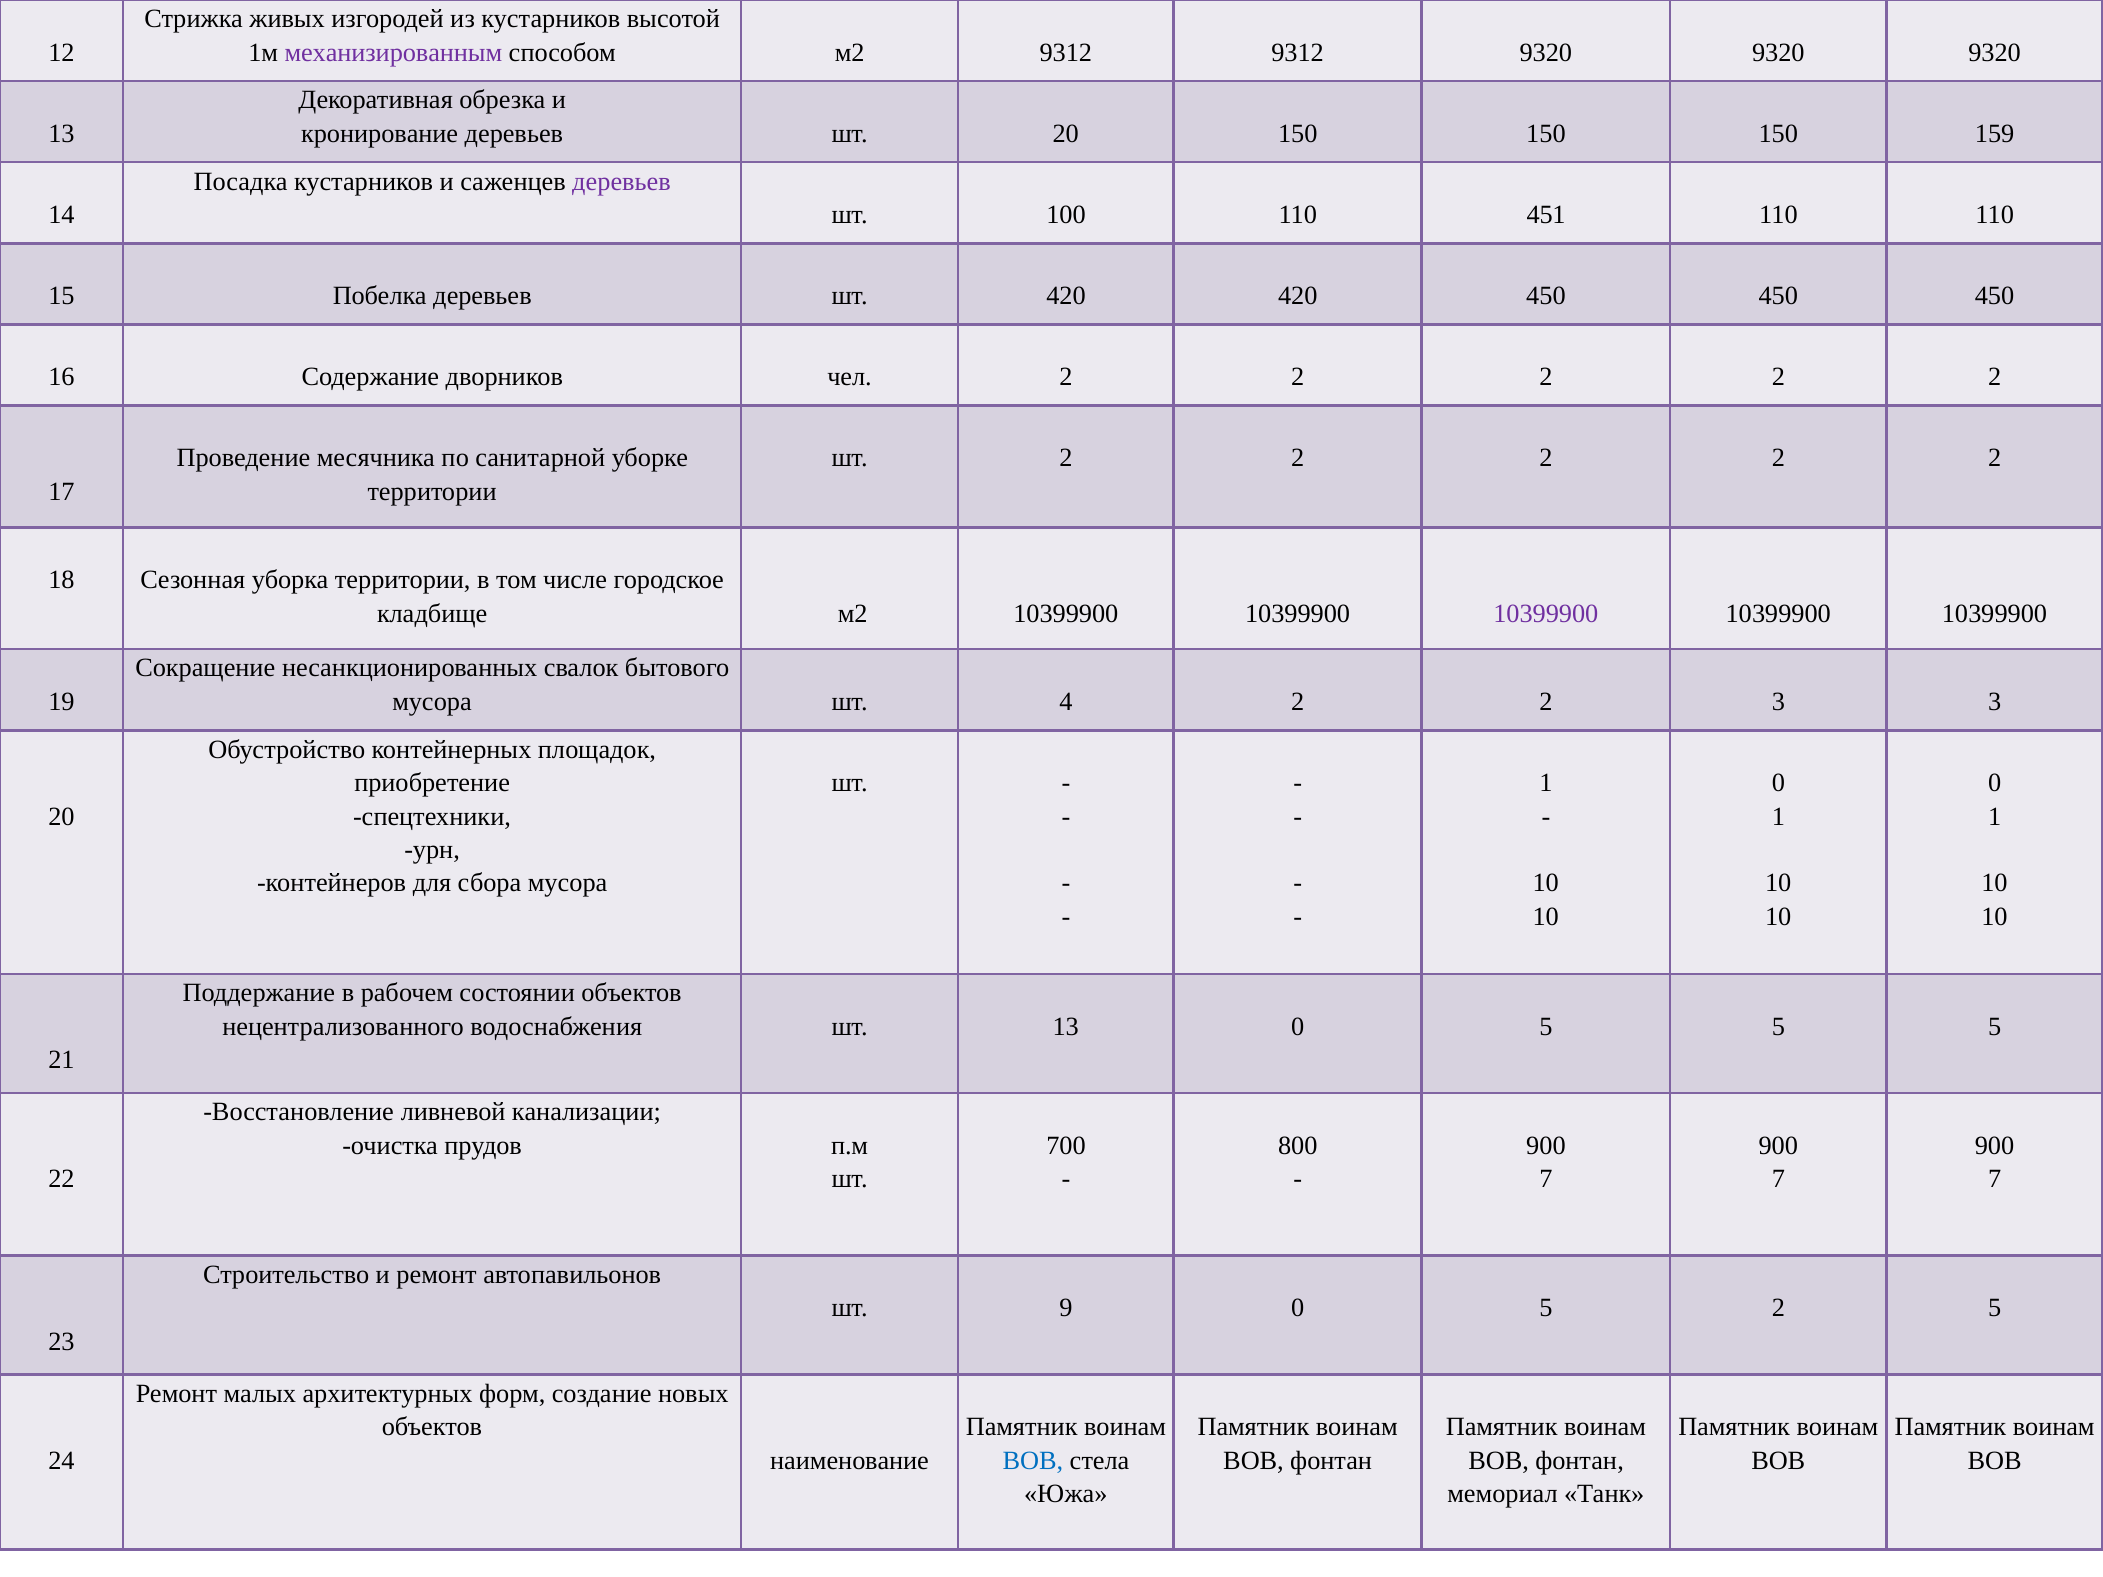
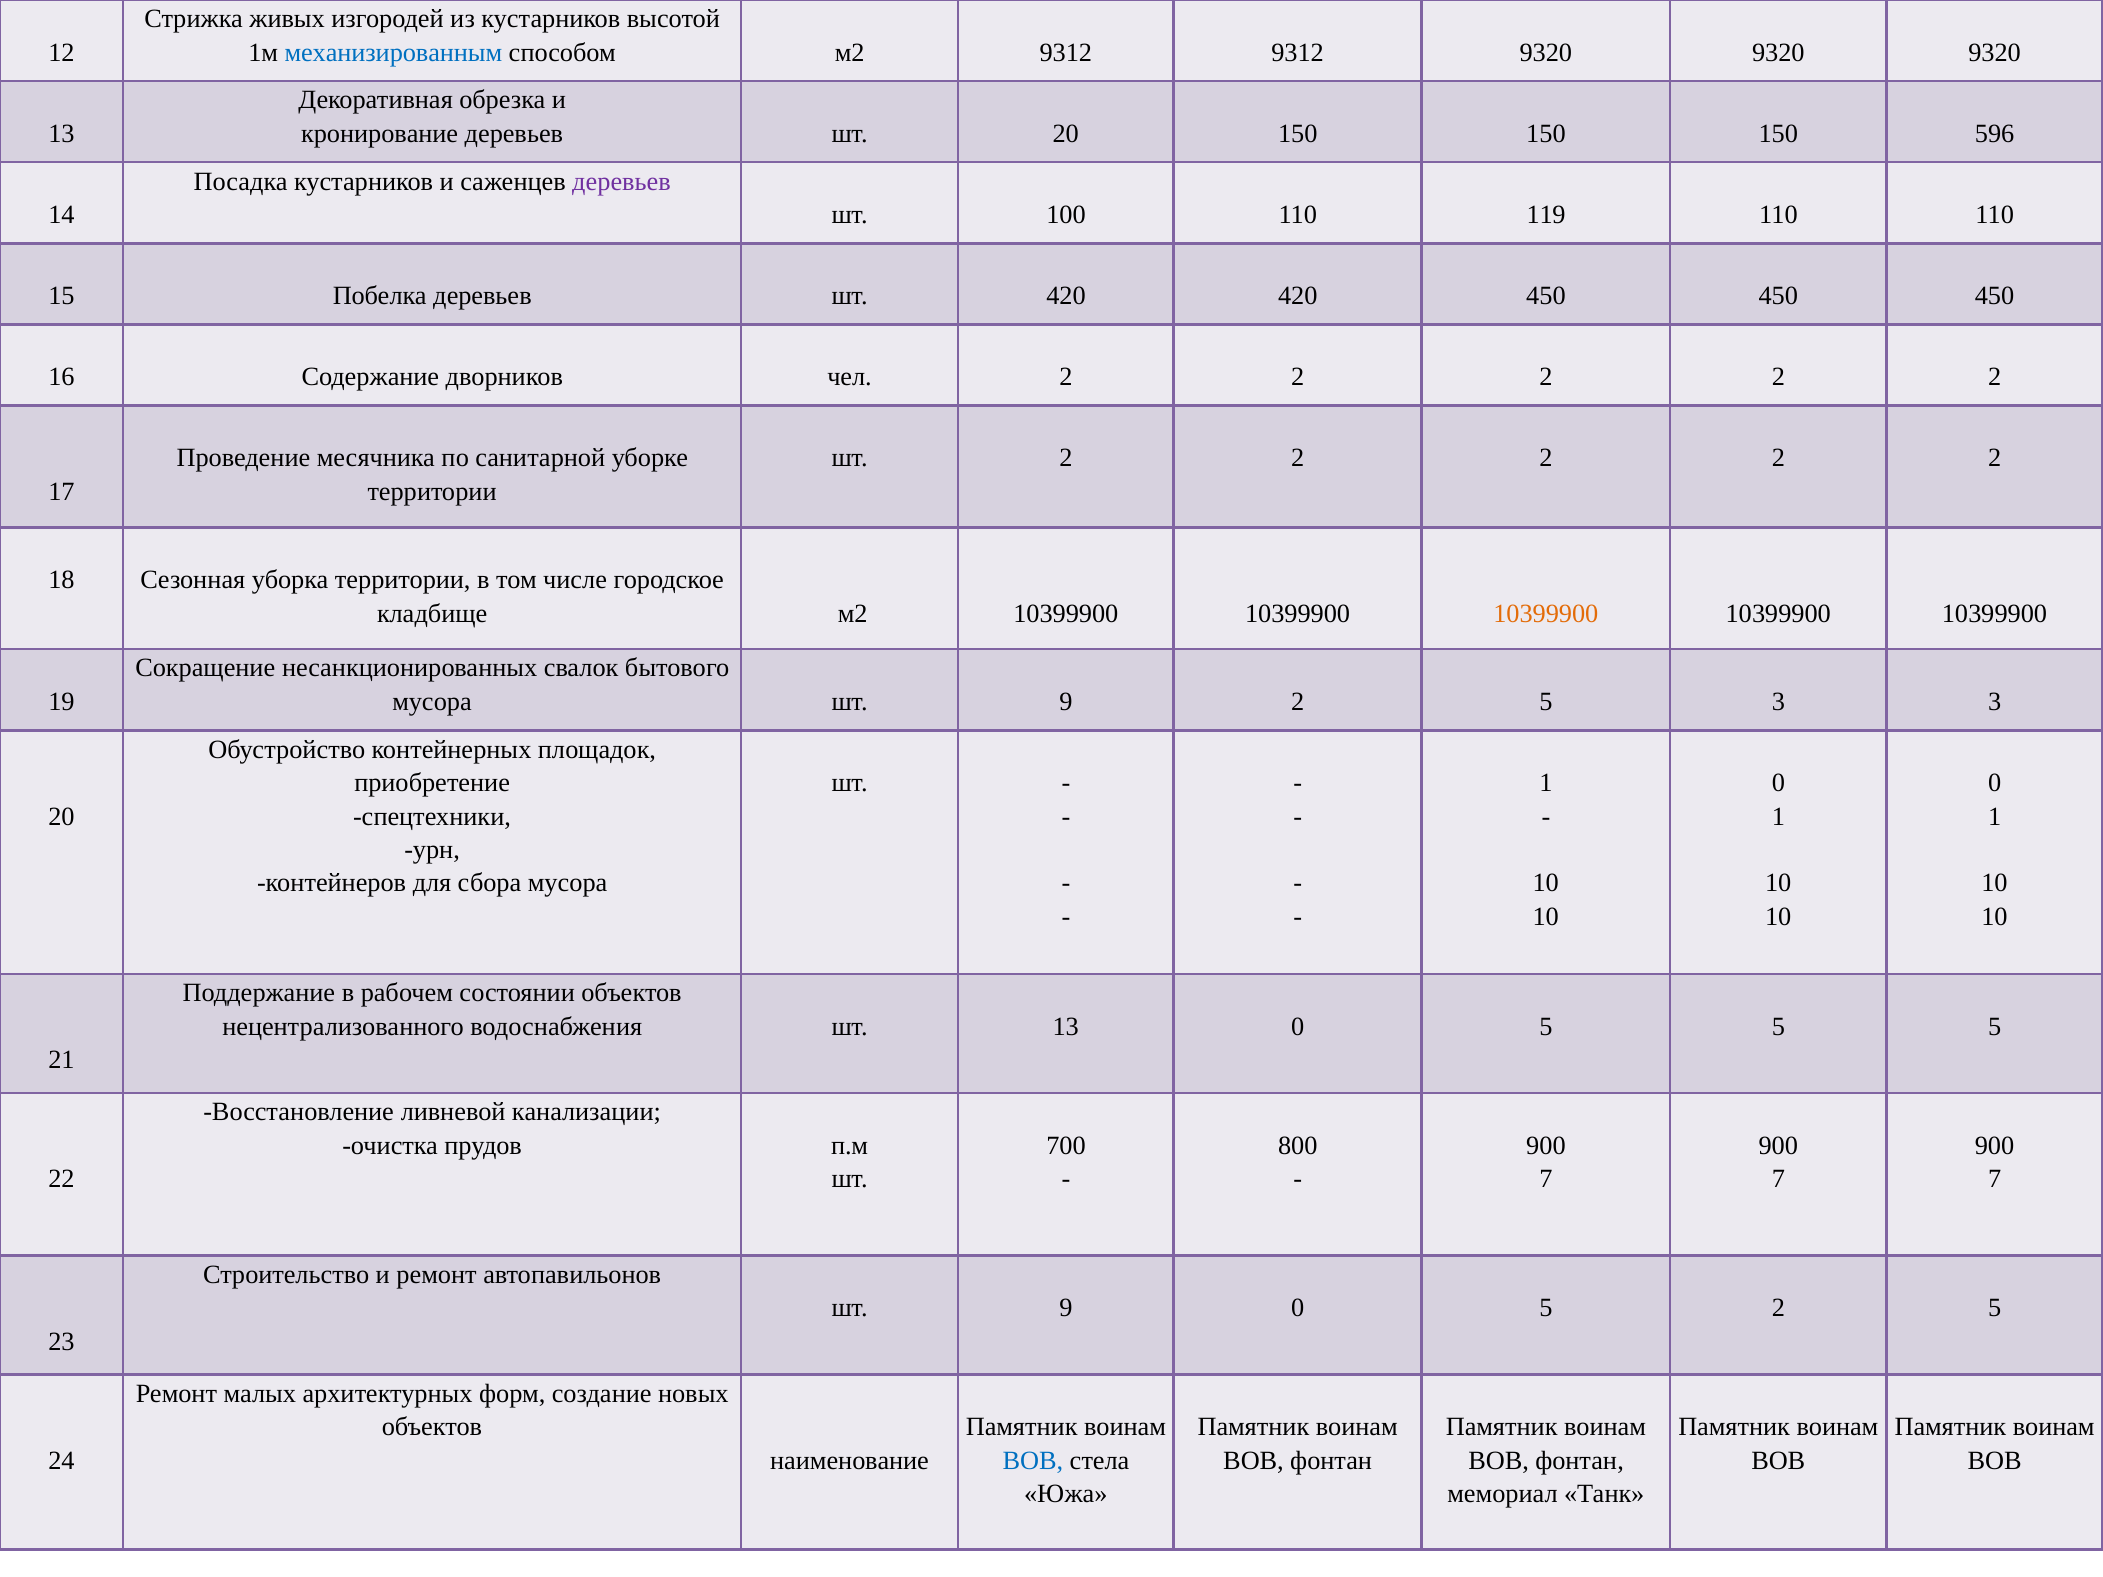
механизированным colour: purple -> blue (393, 53)
159: 159 -> 596 (1995, 134)
451: 451 -> 119 (1546, 215)
10399900 colour: purple -> orange (1546, 614)
мусора шт 4: 4 -> 9 (1066, 702)
2: 2 -> 5 (1546, 702)
